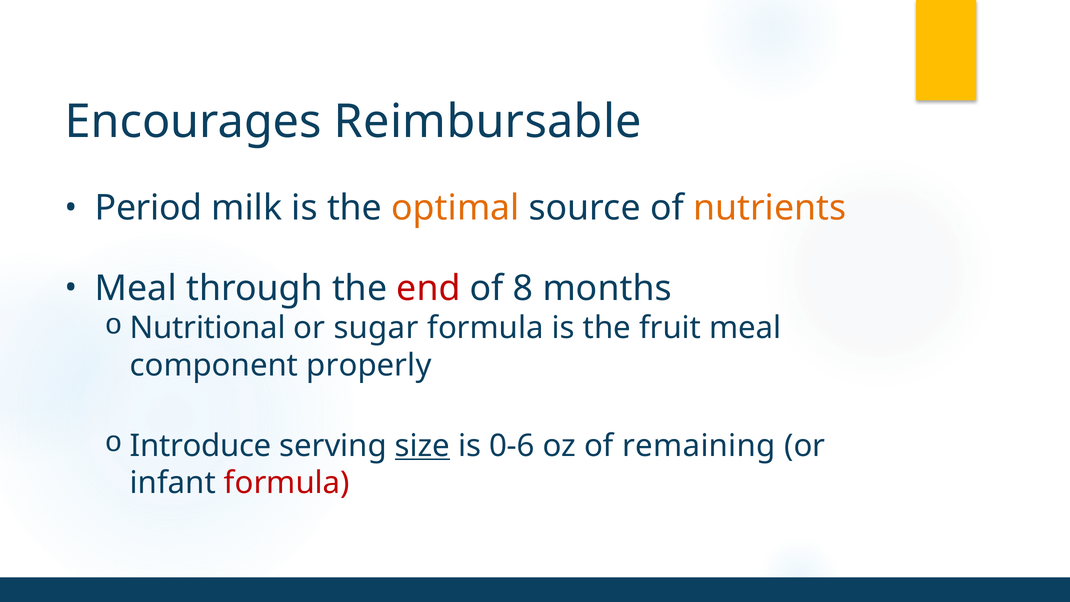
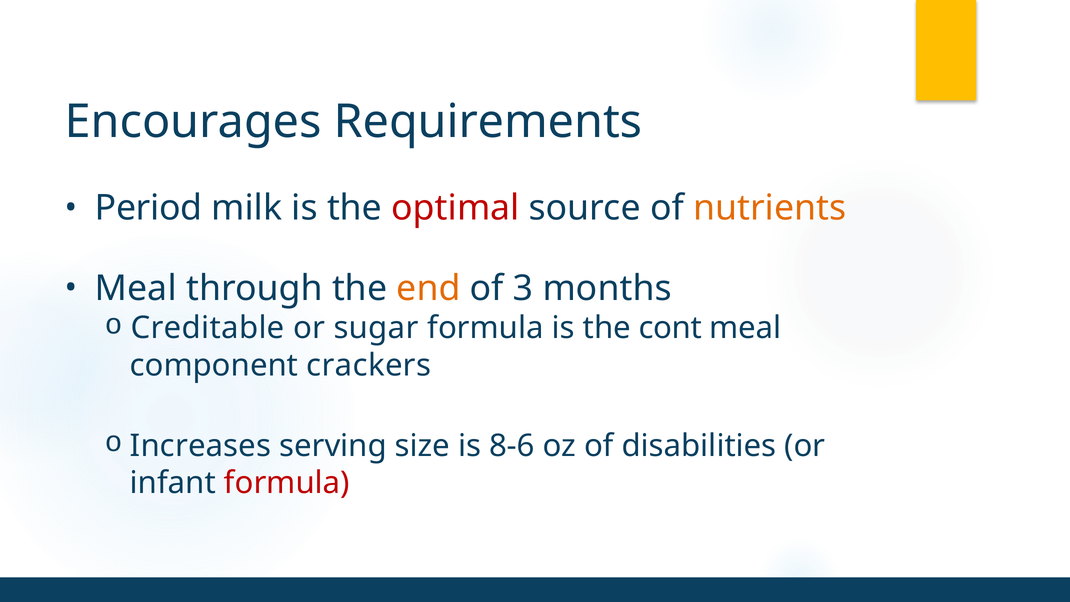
Reimbursable: Reimbursable -> Requirements (488, 122)
optimal colour: orange -> red (455, 208)
end colour: red -> orange (428, 288)
8: 8 -> 3 (523, 288)
Nutritional: Nutritional -> Creditable (208, 328)
fruit: fruit -> cont (670, 328)
properly: properly -> crackers (369, 365)
Introduce: Introduce -> Increases (200, 446)
size underline: present -> none (422, 446)
0-6: 0-6 -> 8-6 (512, 446)
remaining: remaining -> disabilities (699, 446)
